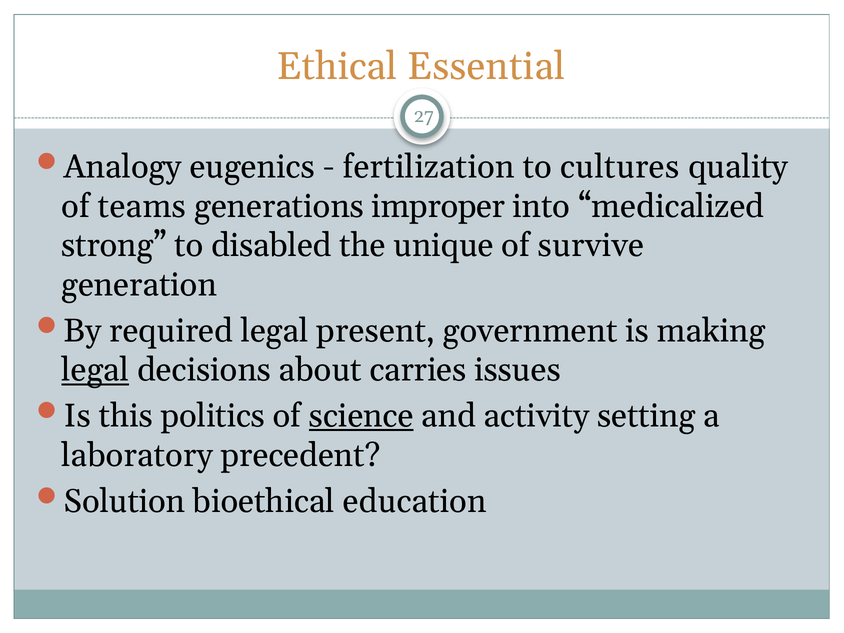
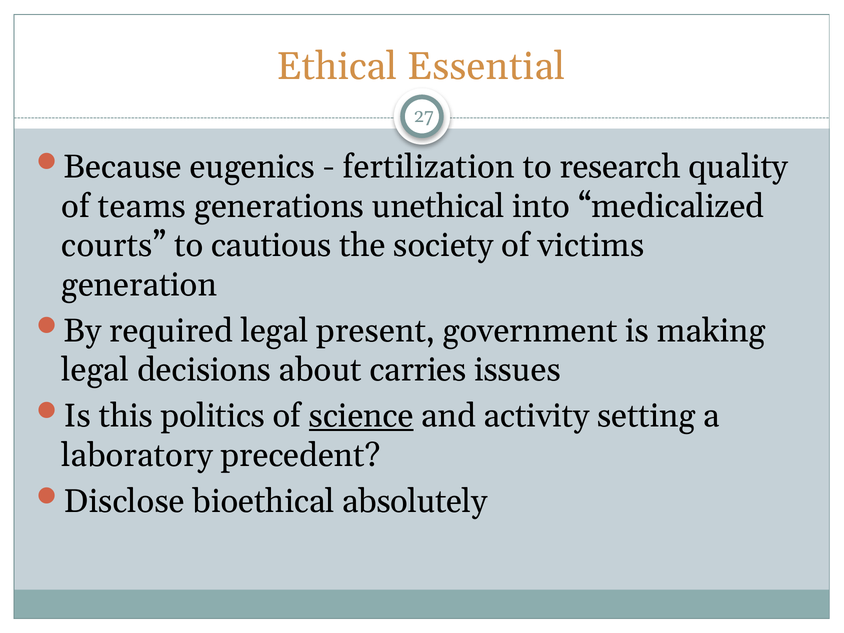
Analogy: Analogy -> Because (123, 167)
cultures: cultures -> research (620, 167)
improper: improper -> unethical (438, 206)
strong: strong -> courts (114, 246)
disabled: disabled -> cautious (271, 246)
unique: unique -> society (443, 246)
survive: survive -> victims (591, 246)
legal underline: present -> none (95, 370)
Solution: Solution -> Disclose (124, 501)
education: education -> absolutely (415, 501)
